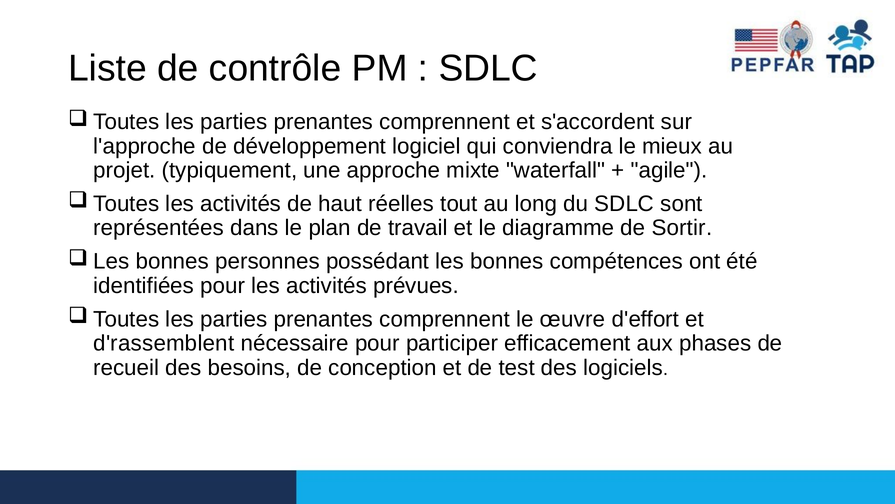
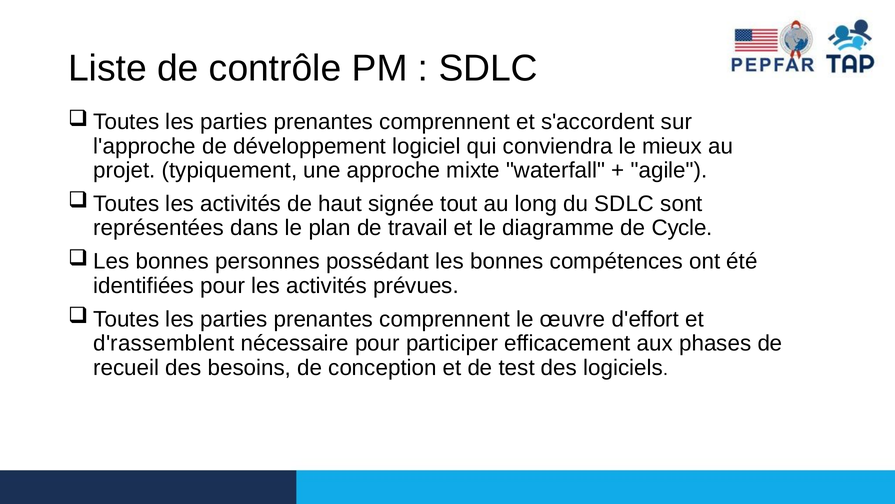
réelles: réelles -> signée (401, 204)
Sortir: Sortir -> Cycle (682, 228)
